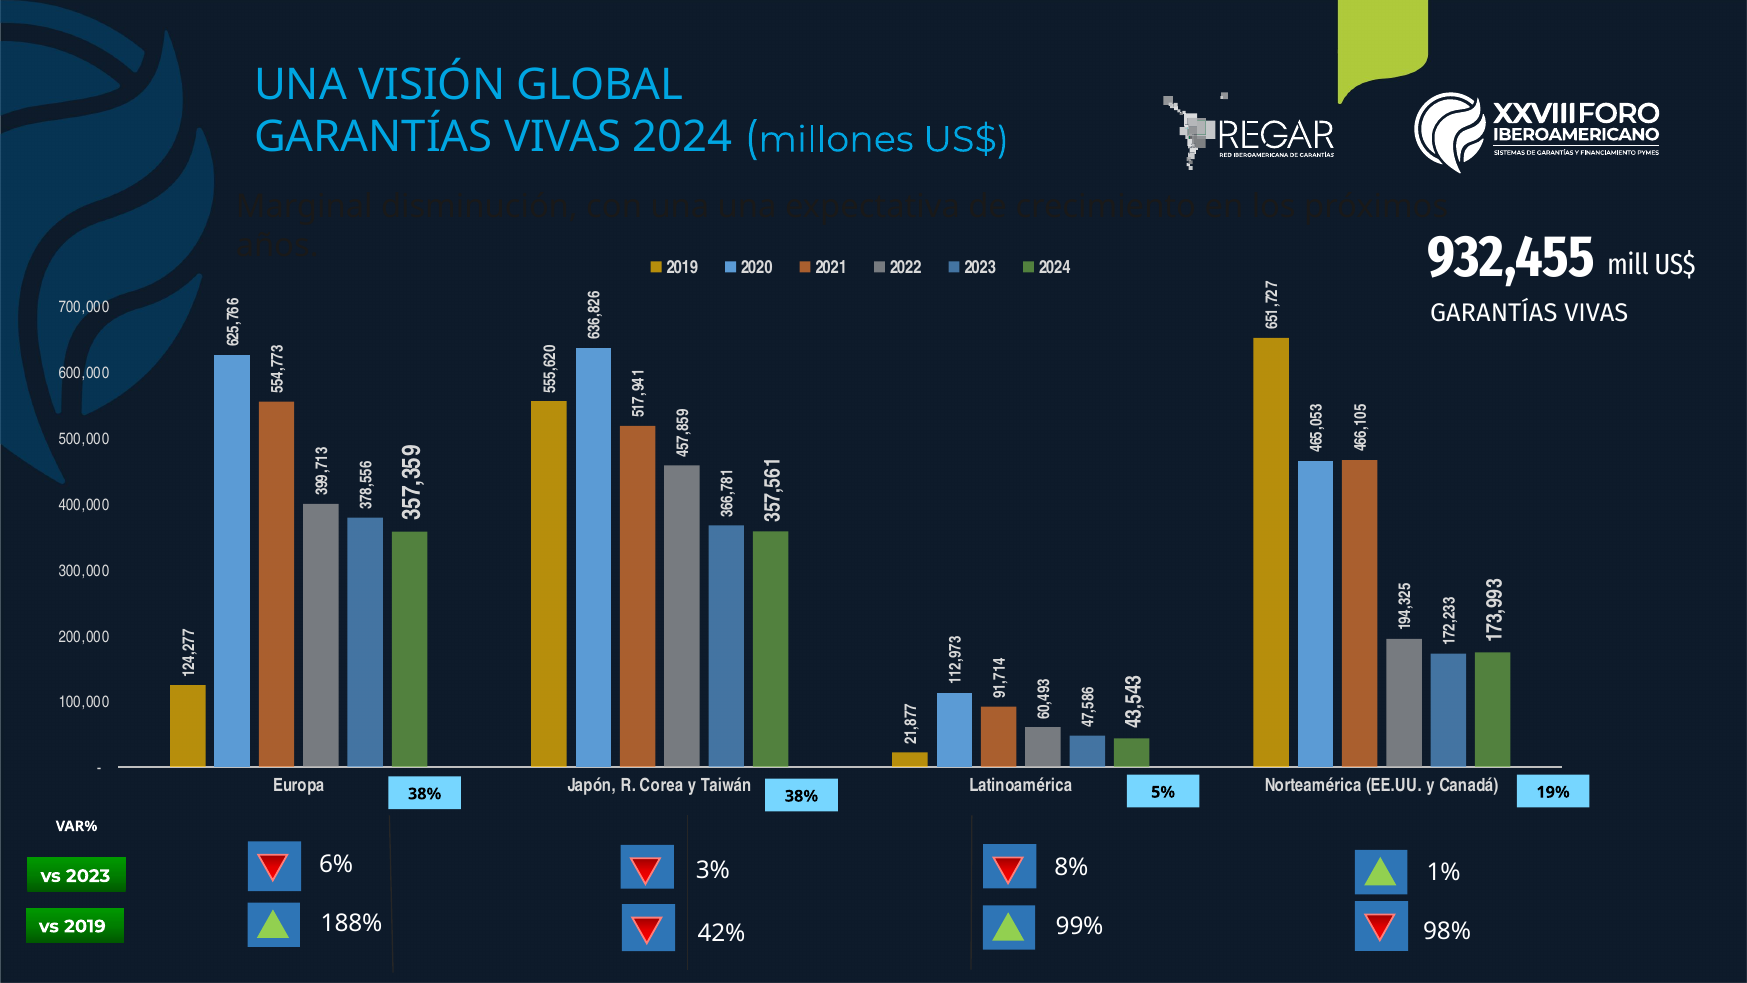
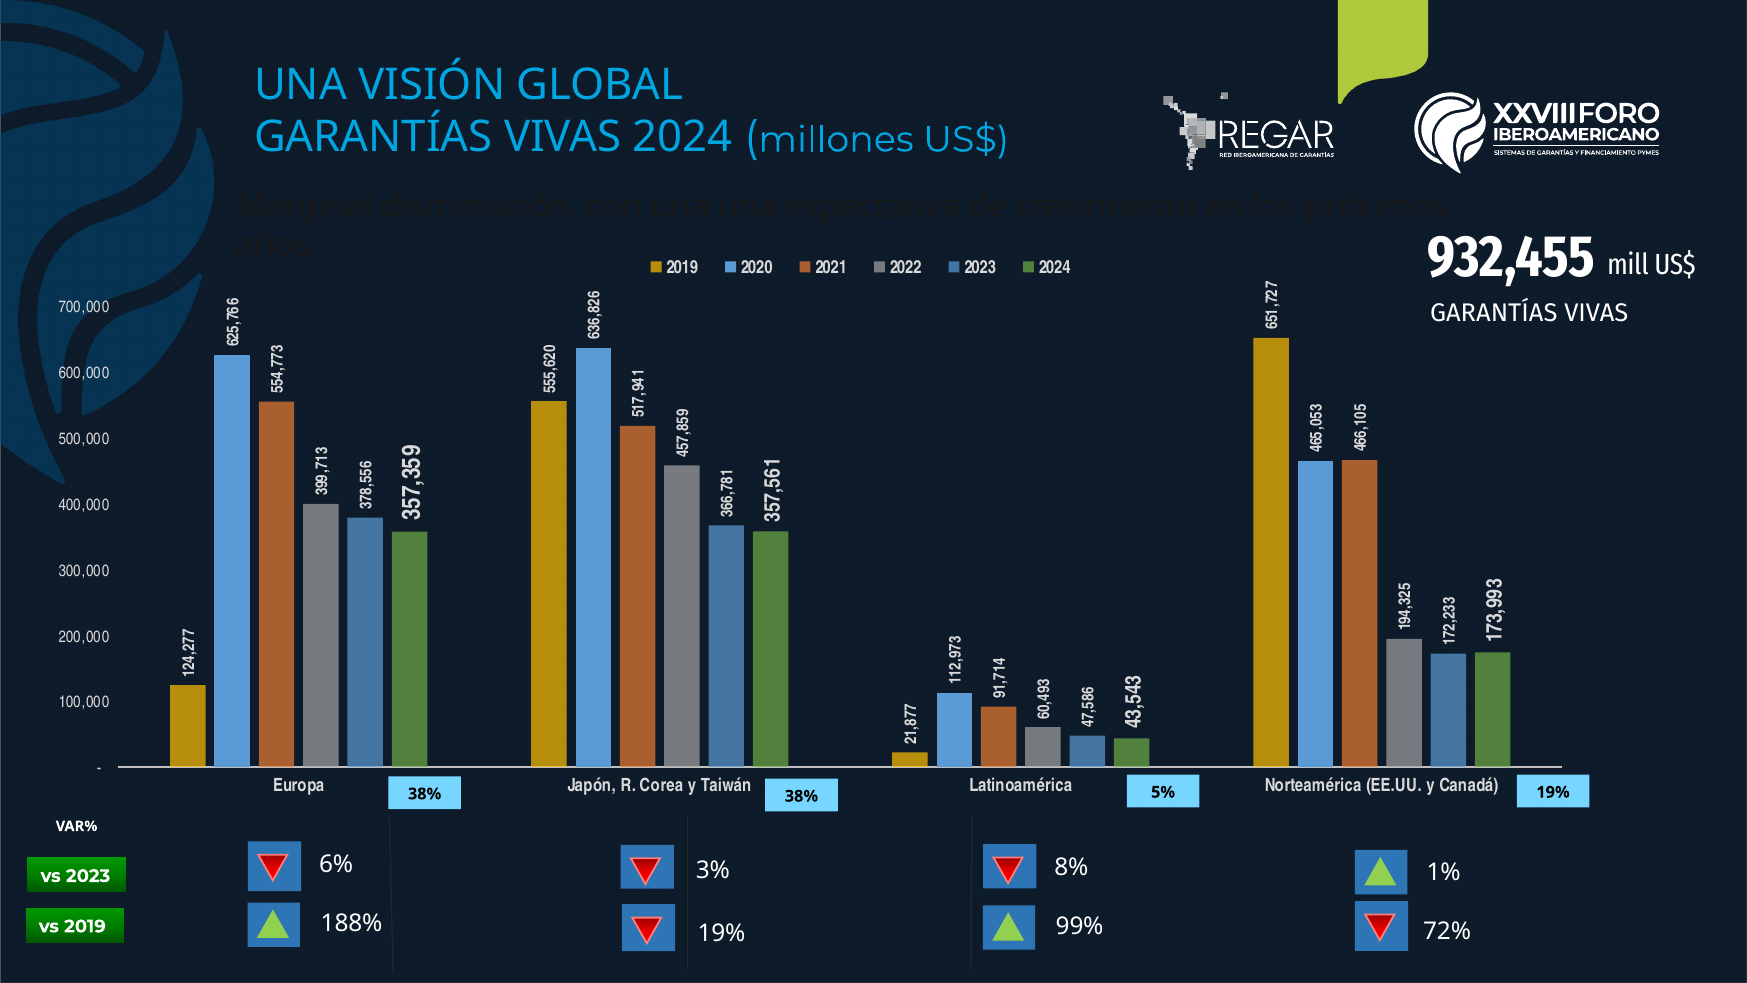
98%: 98% -> 72% (1447, 931)
42%: 42% -> 19% (722, 933)
